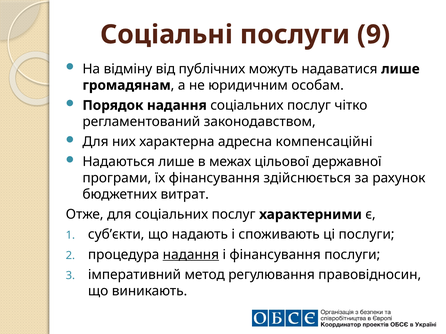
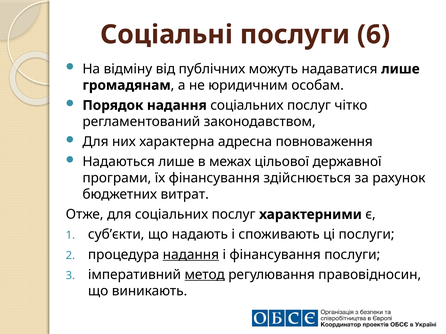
9: 9 -> 6 (374, 35)
компенсаційні: компенсаційні -> повноваження (324, 142)
метод underline: none -> present (205, 275)
